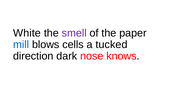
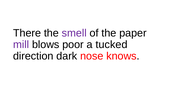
White: White -> There (27, 33)
mill colour: blue -> purple (21, 45)
cells: cells -> poor (73, 45)
